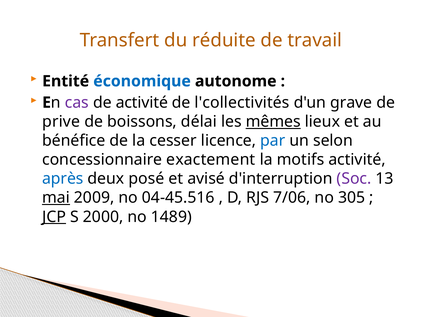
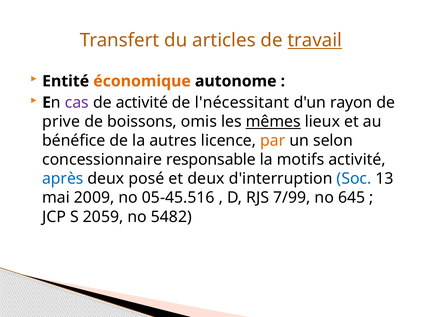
réduite: réduite -> articles (224, 40)
travail underline: none -> present (315, 40)
économique colour: blue -> orange (142, 81)
l'collectivités: l'collectivités -> l'nécessitant (242, 102)
grave: grave -> rayon (351, 102)
délai: délai -> omis (199, 121)
cesser: cesser -> autres (173, 140)
par colour: blue -> orange (273, 140)
exactement: exactement -> responsable (211, 159)
et avisé: avisé -> deux (206, 178)
Soc colour: purple -> blue (354, 178)
mai underline: present -> none (56, 197)
04-45.516: 04-45.516 -> 05-45.516 (178, 197)
7/06: 7/06 -> 7/99 (292, 197)
305: 305 -> 645 (352, 197)
JCP underline: present -> none (54, 216)
2000: 2000 -> 2059 (103, 216)
1489: 1489 -> 5482 (171, 216)
